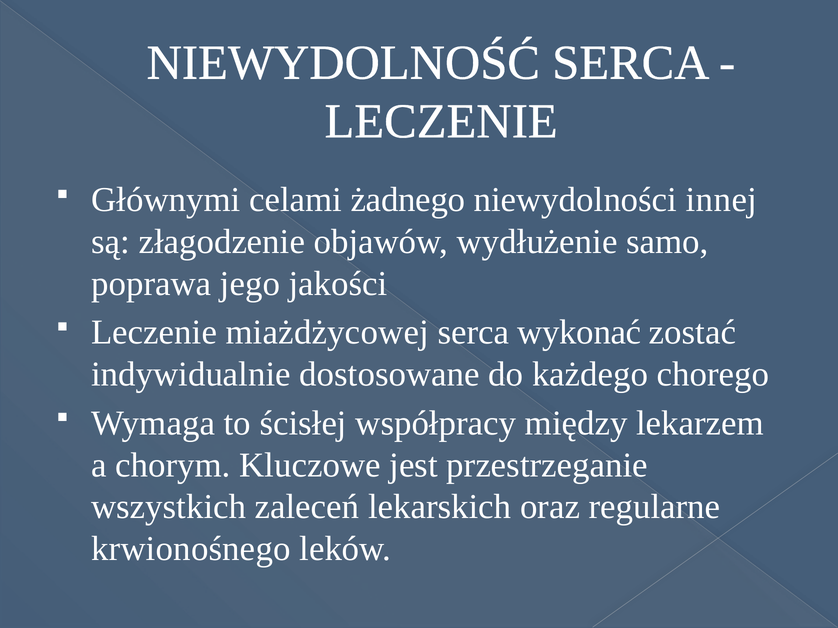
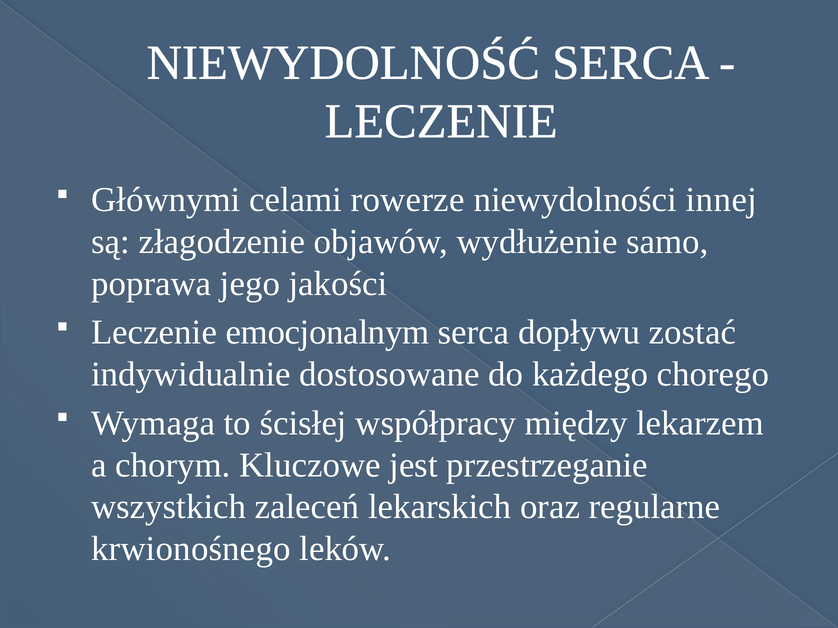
żadnego: żadnego -> rowerze (408, 200)
miażdżycowej: miażdżycowej -> emocjonalnym (328, 333)
wykonać: wykonać -> dopływu (579, 333)
